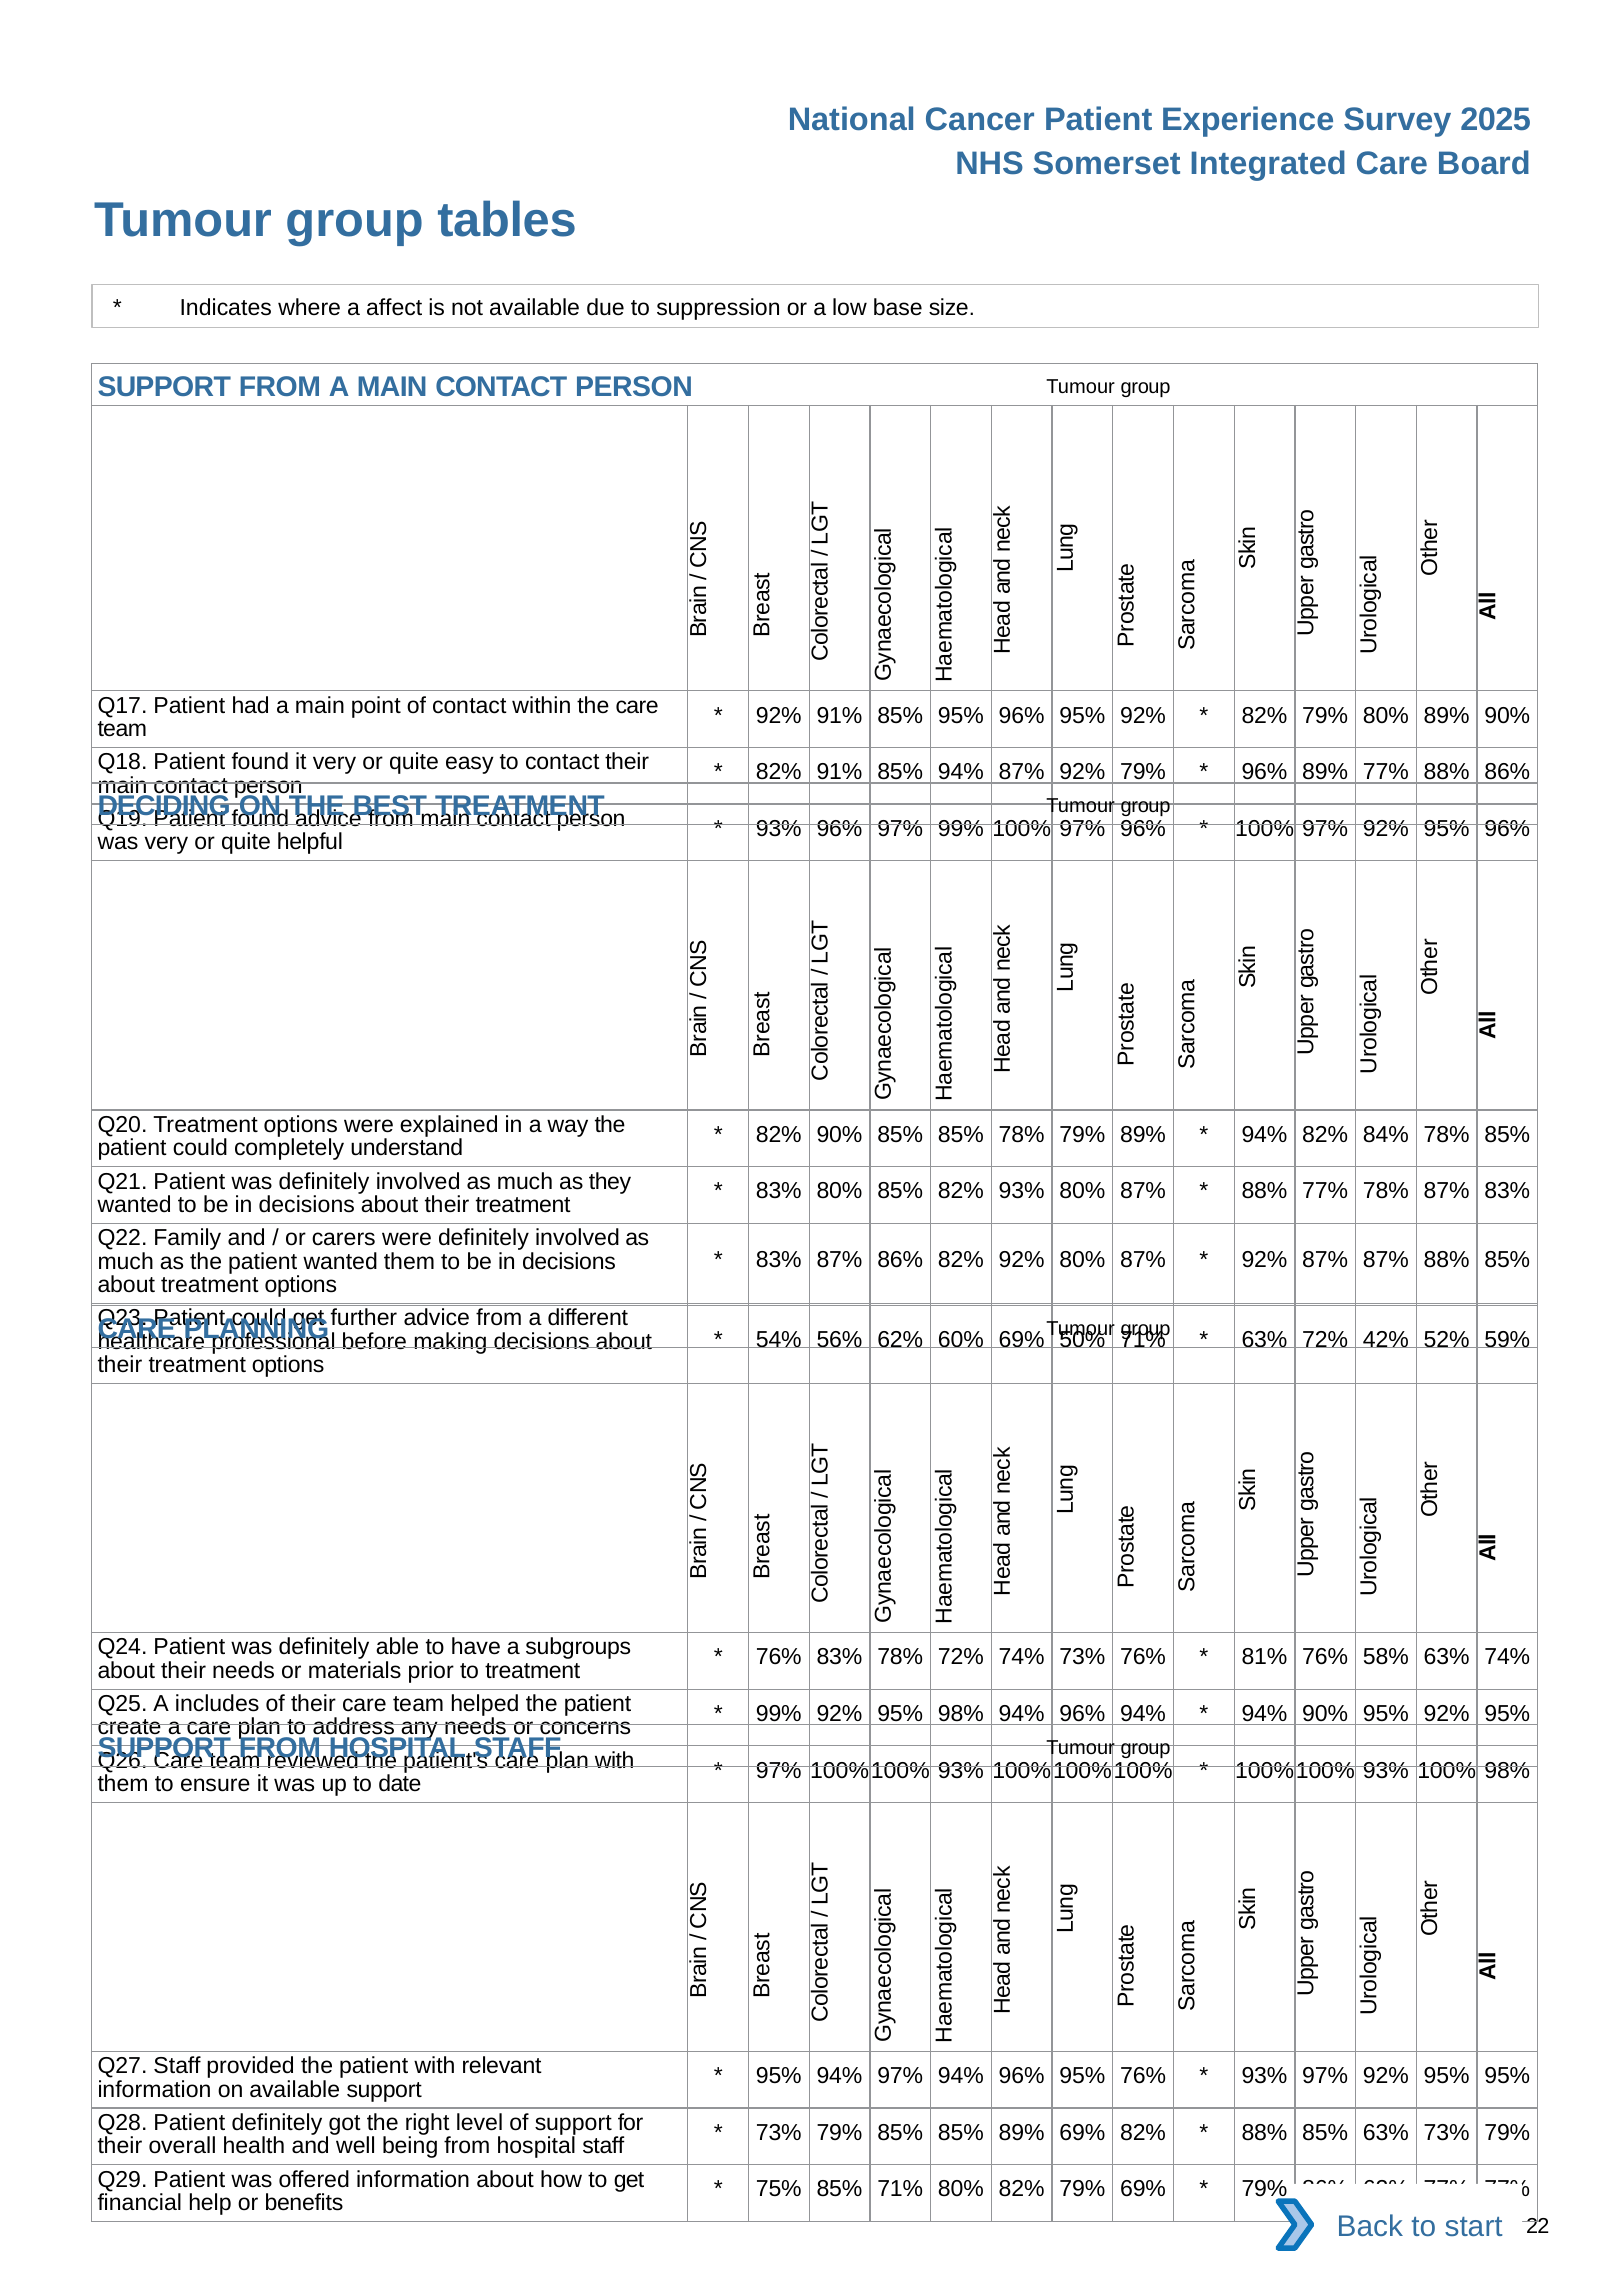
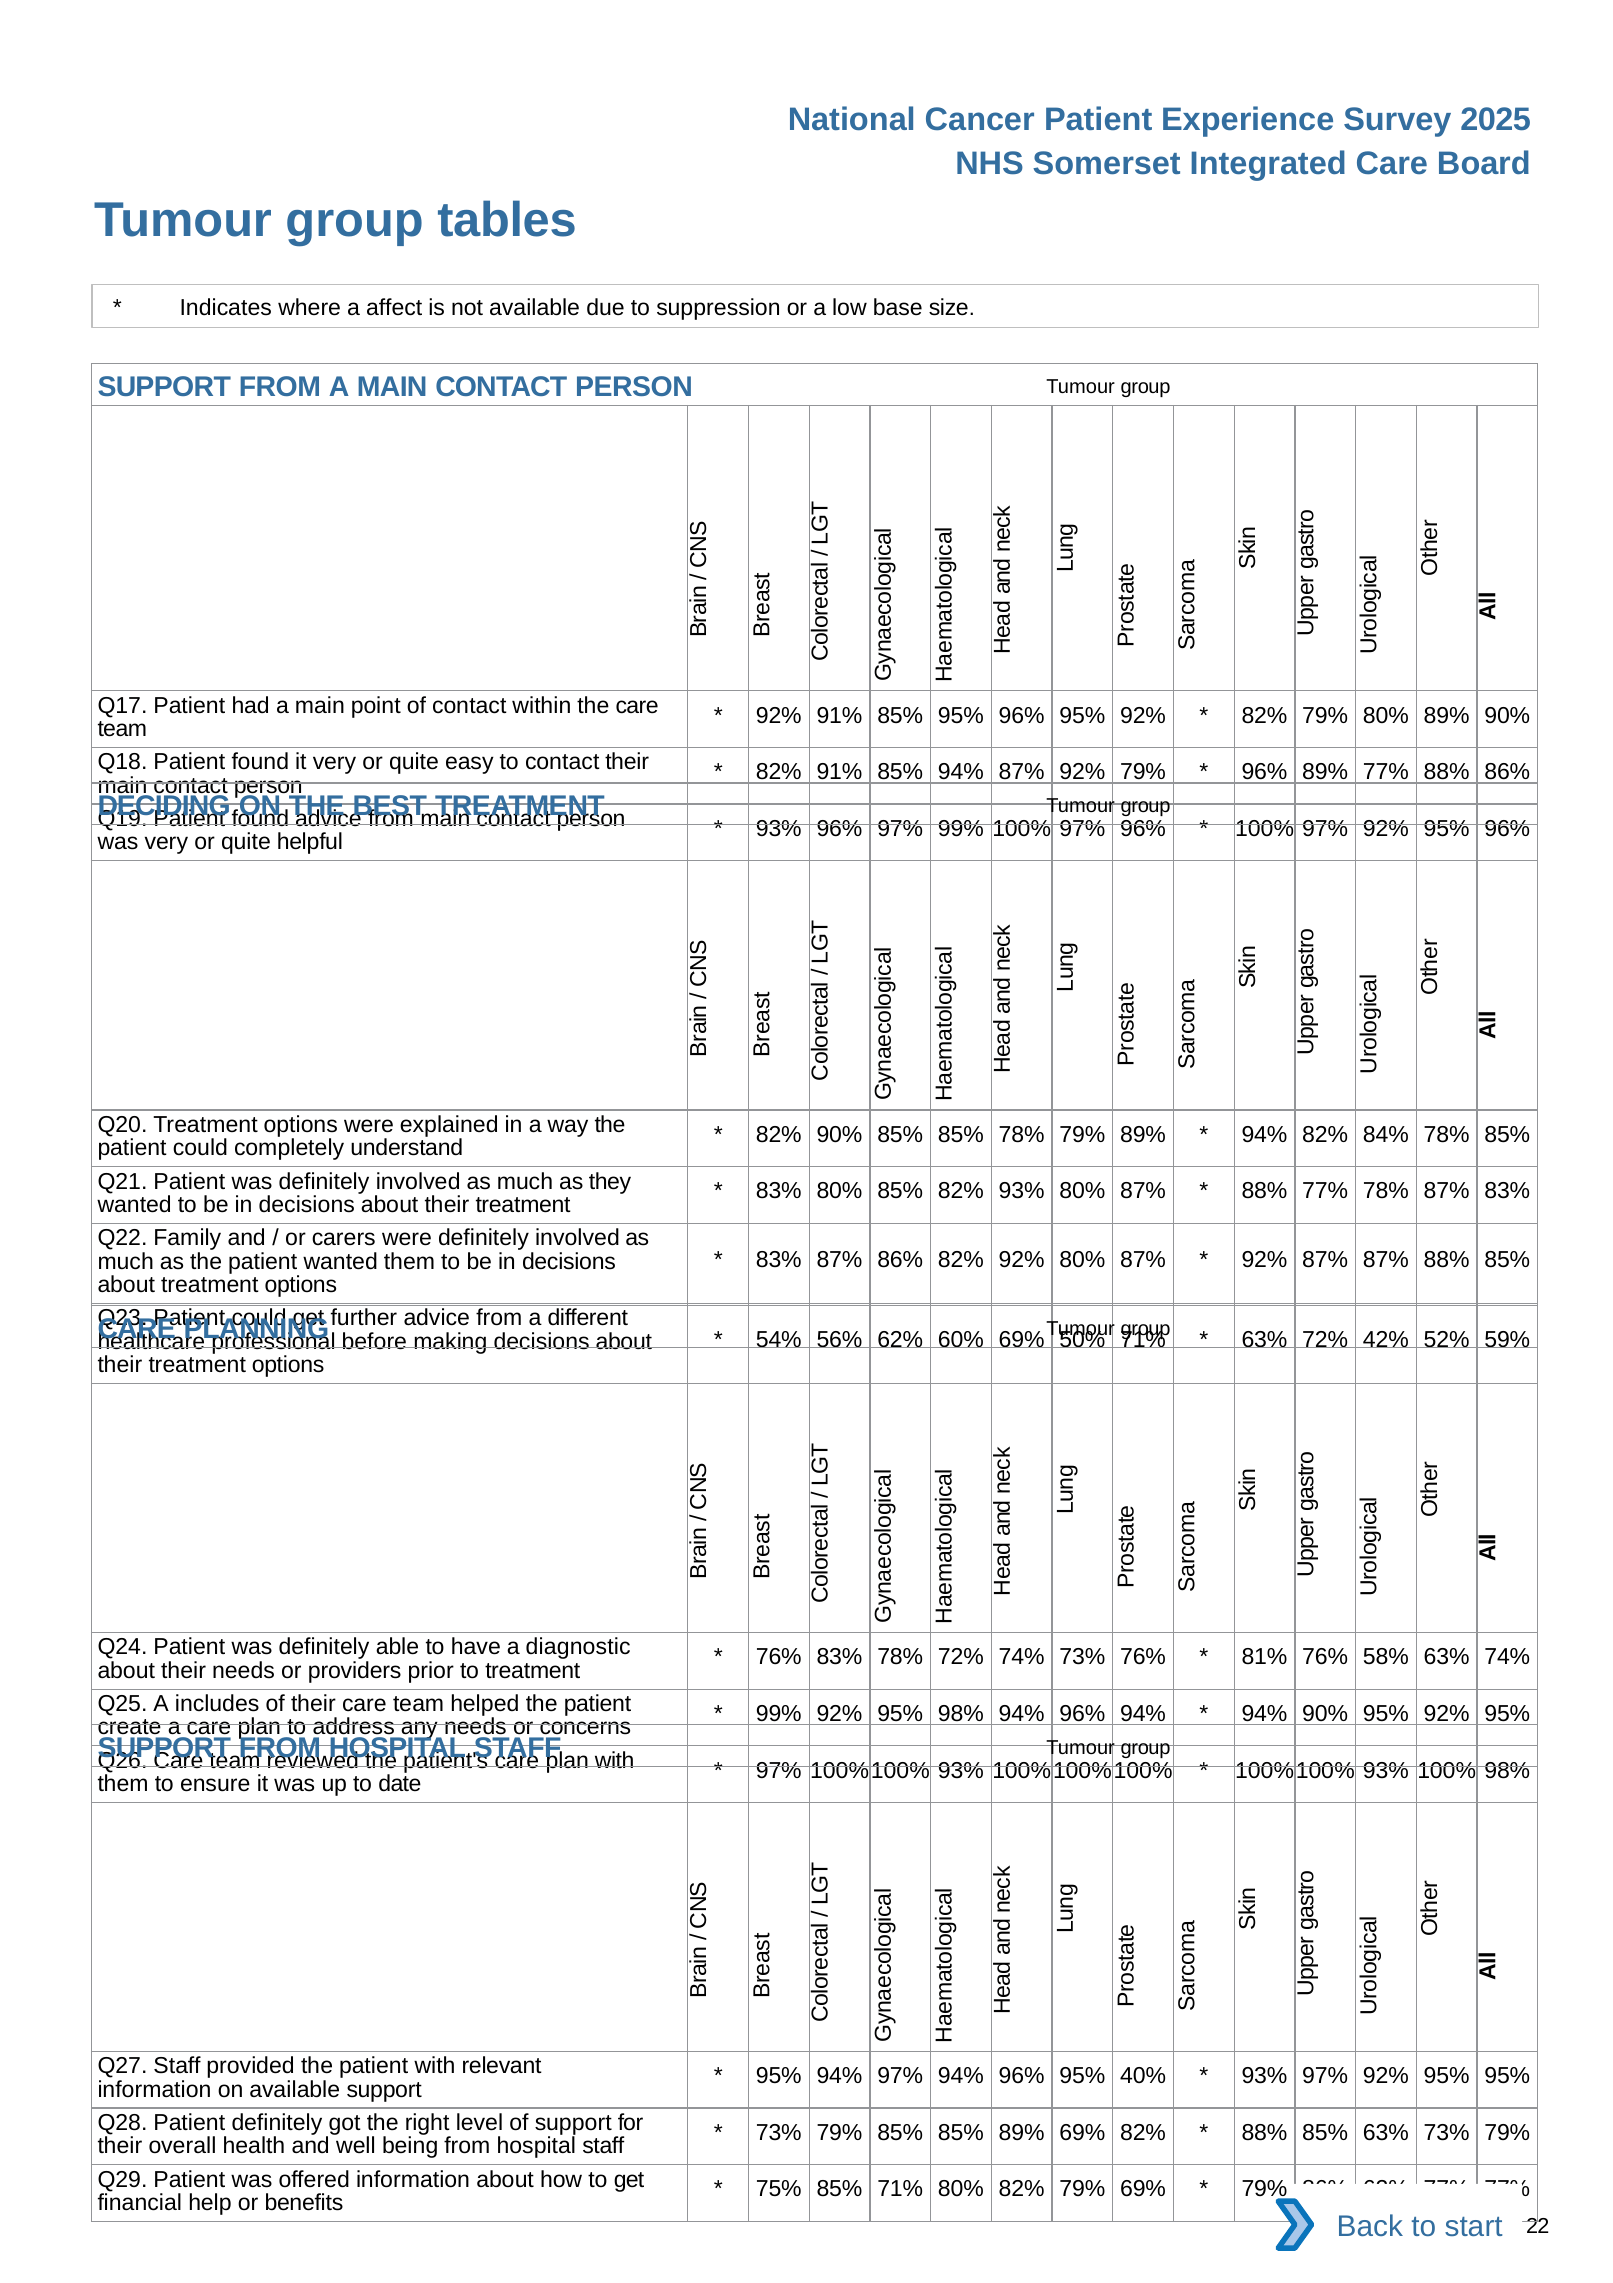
subgroups: subgroups -> diagnostic (578, 1647)
materials: materials -> providers (355, 1670)
95% 76%: 76% -> 40% (1143, 2076)
